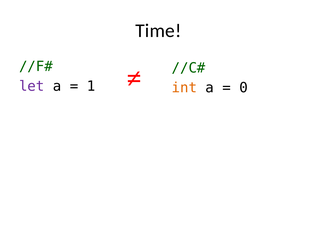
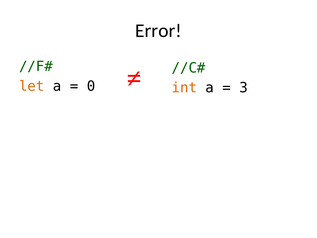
Time: Time -> Error (158, 31)
let colour: purple -> orange (32, 86)
1: 1 -> 0 (91, 86)
0: 0 -> 3 (244, 88)
